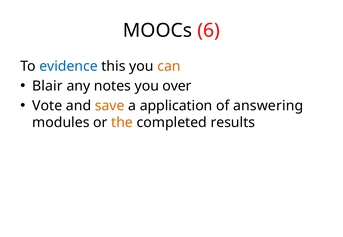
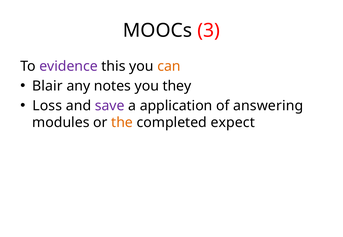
6: 6 -> 3 (209, 31)
evidence colour: blue -> purple (69, 66)
over: over -> they (177, 86)
Vote: Vote -> Loss (47, 106)
save colour: orange -> purple (110, 106)
results: results -> expect (233, 123)
